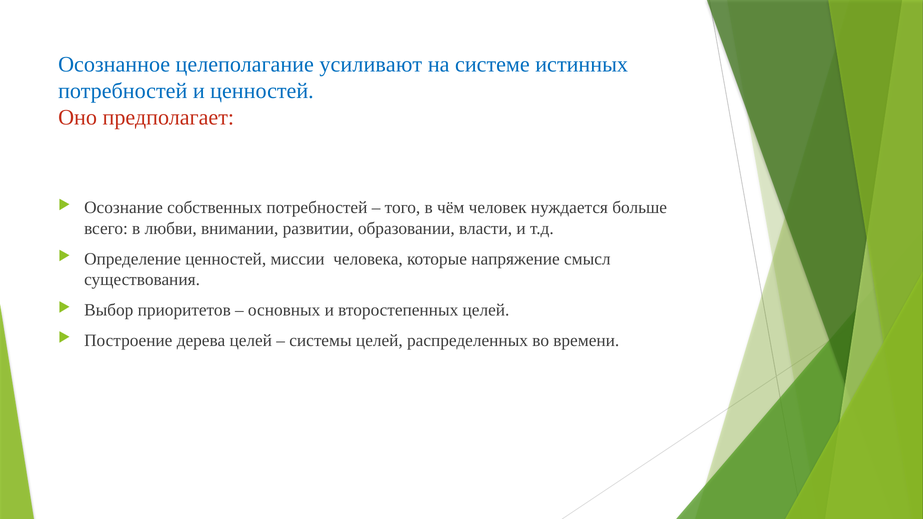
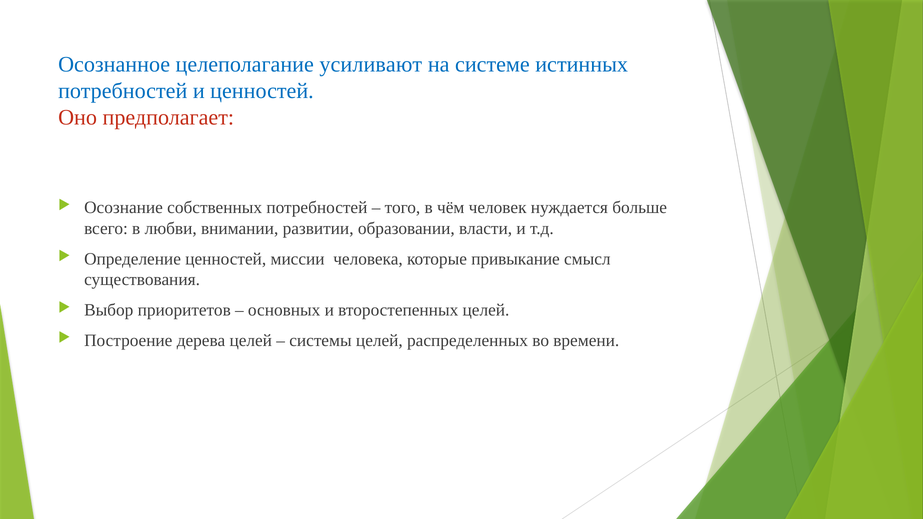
напряжение: напряжение -> привыкание (516, 259)
